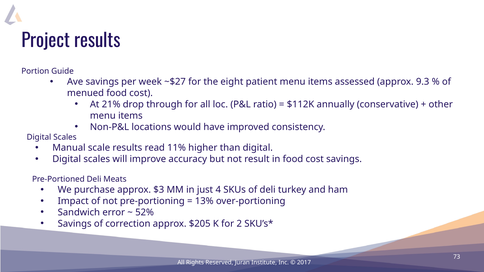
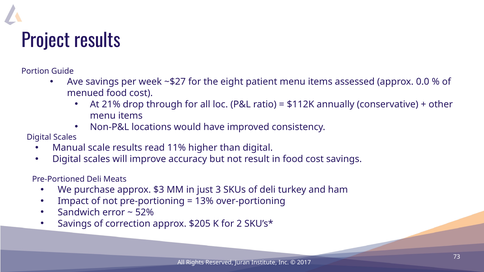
9.3: 9.3 -> 0.0 (423, 82)
4: 4 -> 3 (218, 190)
